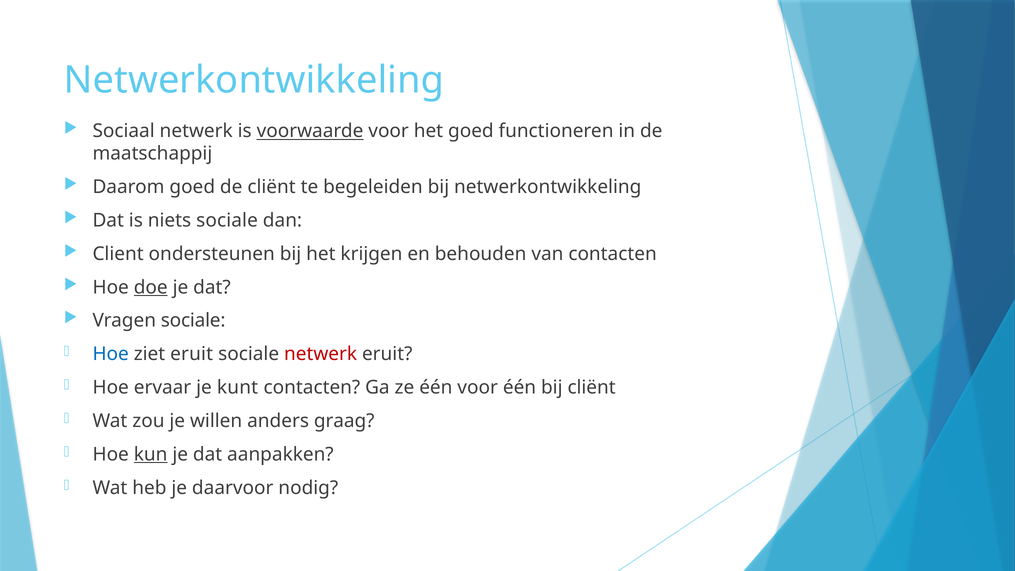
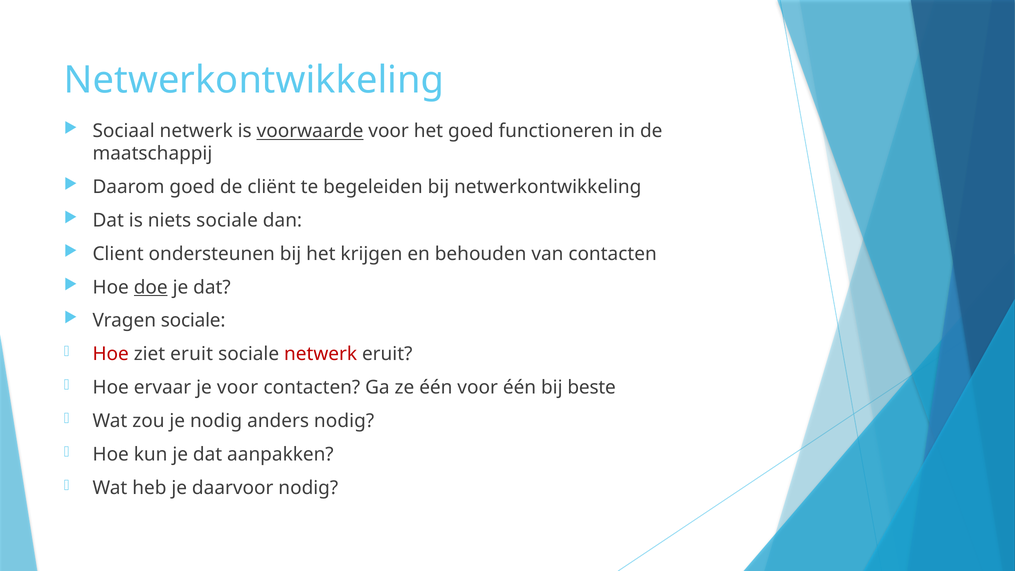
Hoe colour: blue -> red (111, 354)
je kunt: kunt -> voor (238, 387)
bij cliënt: cliënt -> beste (592, 387)
je willen: willen -> nodig (216, 421)
anders graag: graag -> nodig (344, 421)
kun underline: present -> none (151, 454)
